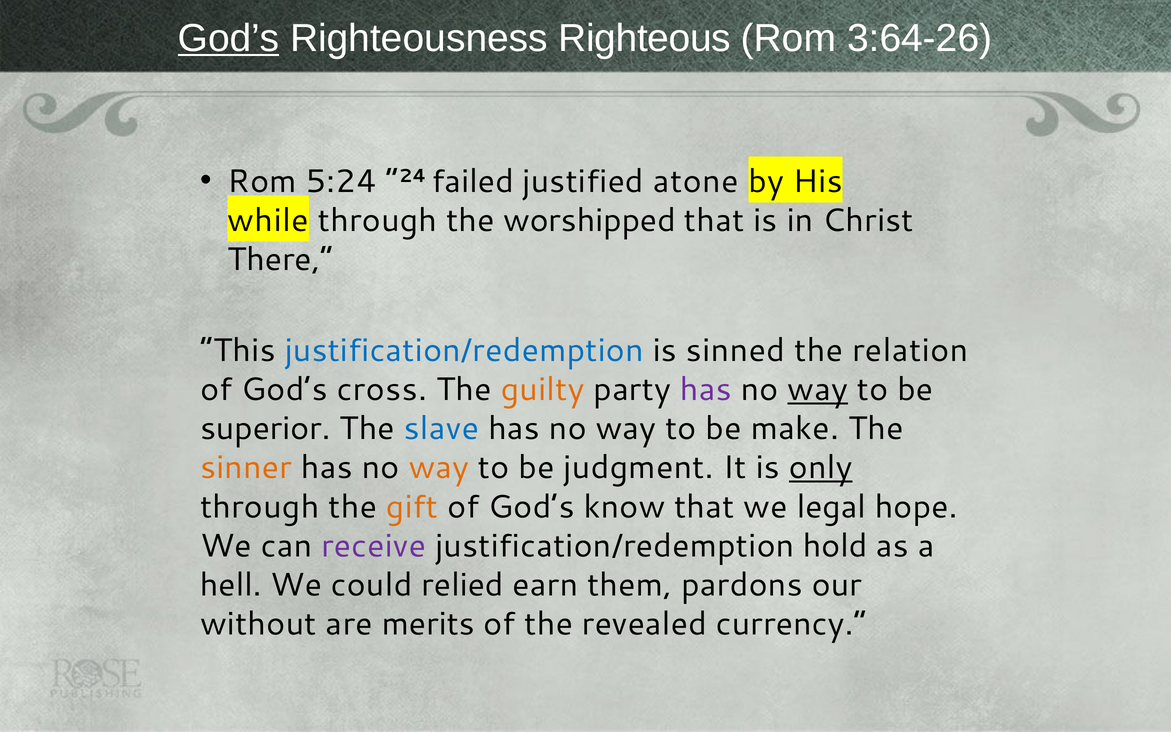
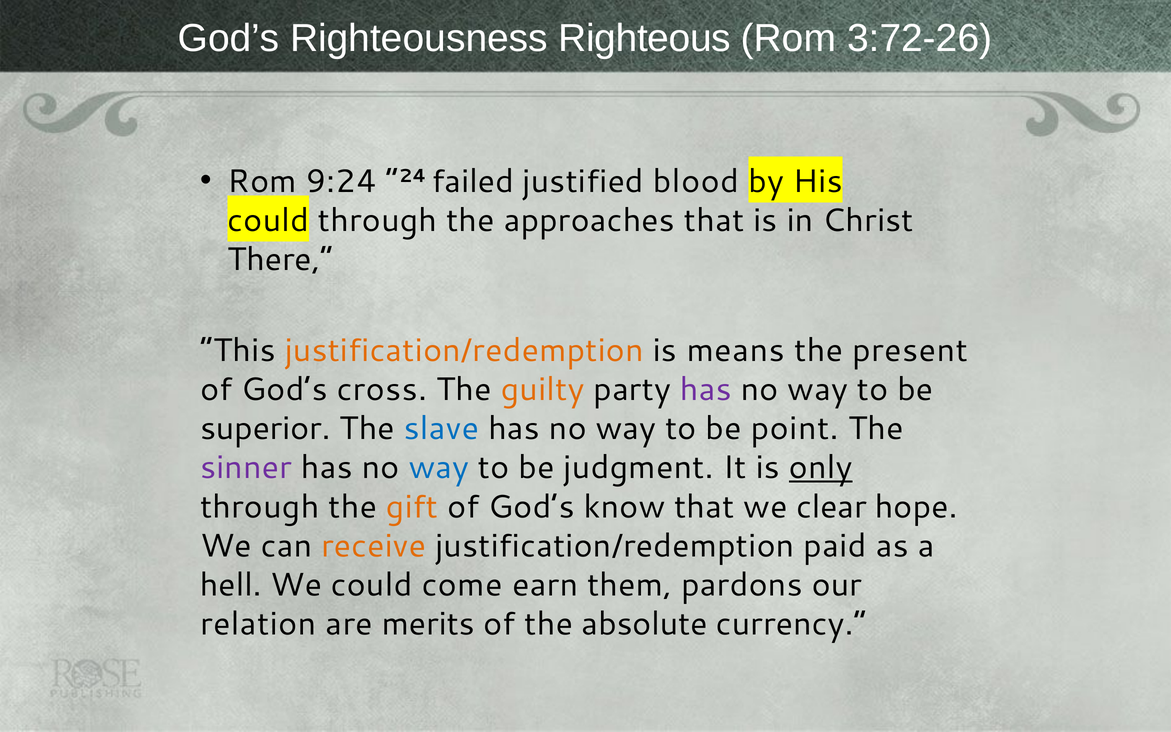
God’s underline: present -> none (229, 38)
3:64-26: 3:64-26 -> 3:72-26 (920, 38)
5:24: 5:24 -> 9:24 (341, 181)
atone: atone -> blood (696, 181)
while: while -> could (268, 220)
worshipped: worshipped -> approaches (589, 220)
justification/redemption colour: blue -> orange (464, 351)
sinned: sinned -> means (736, 351)
relation: relation -> present (910, 351)
way underline: present -> none (818, 390)
make: make -> point (795, 429)
sinner colour: orange -> purple (246, 468)
way colour: orange -> blue (439, 468)
legal: legal -> clear (831, 507)
receive colour: purple -> orange (374, 546)
hold: hold -> paid (835, 546)
relied: relied -> come (462, 585)
without: without -> relation (258, 624)
revealed: revealed -> absolute (645, 624)
